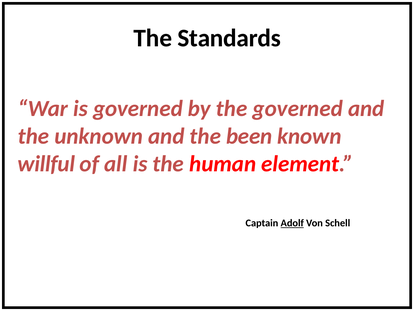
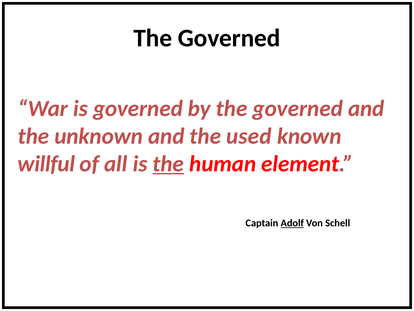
Standards: Standards -> Governed (229, 38)
been: been -> used (249, 136)
the underline: none -> present (168, 163)
